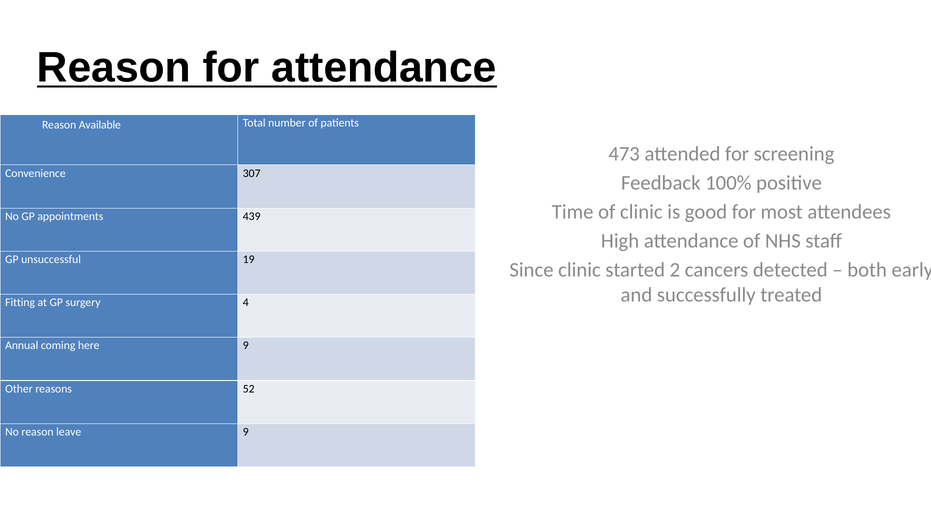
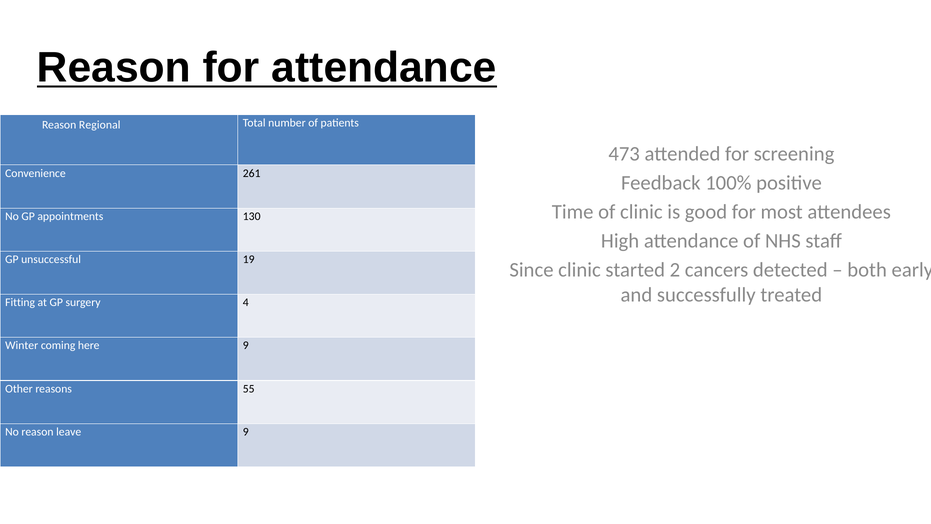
Available: Available -> Regional (100, 125)
307: 307 -> 261 (252, 173)
439: 439 -> 130 (252, 216)
Annual: Annual -> Winter (22, 345)
52: 52 -> 55 (249, 388)
